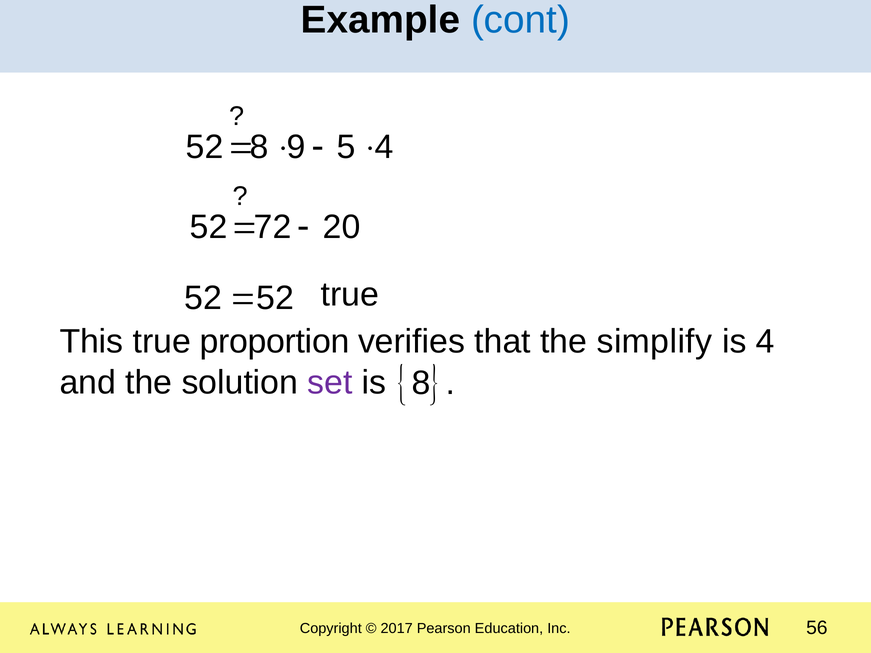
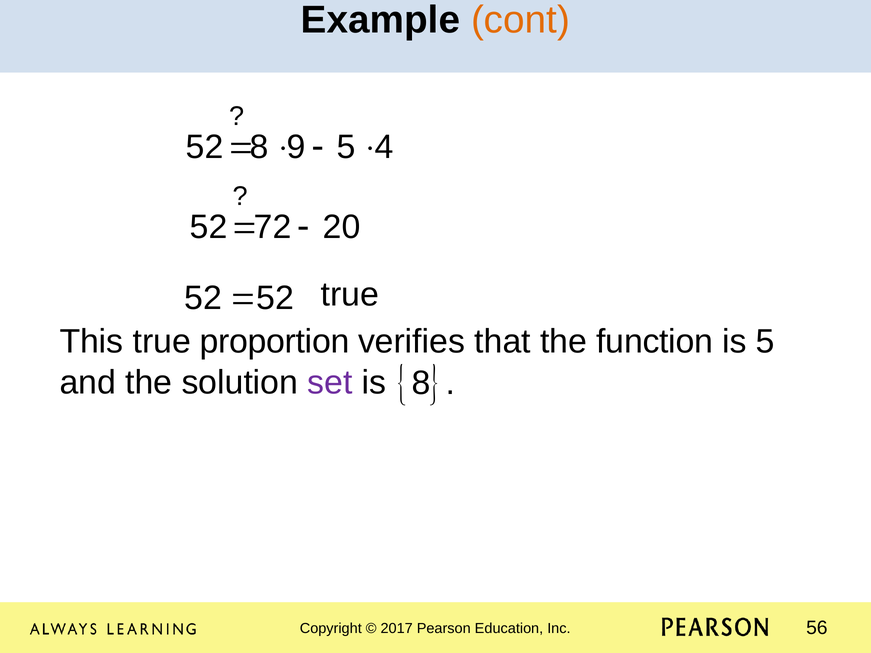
cont colour: blue -> orange (521, 20)
simplify: simplify -> function (655, 342)
is 4: 4 -> 5 (765, 342)
